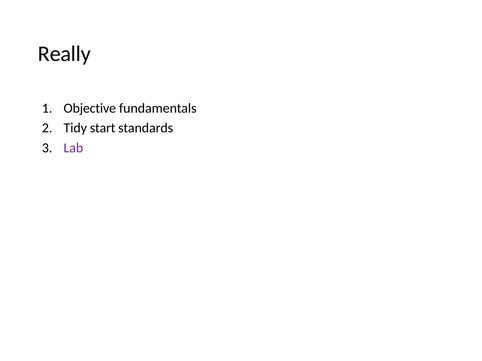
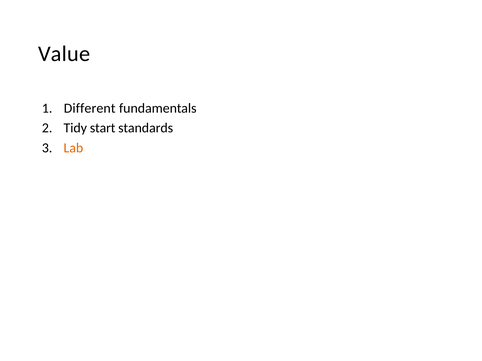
Really: Really -> Value (64, 54)
Objective: Objective -> Different (90, 108)
Lab colour: purple -> orange (73, 148)
